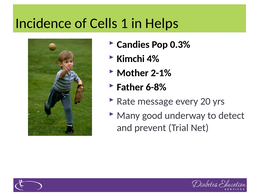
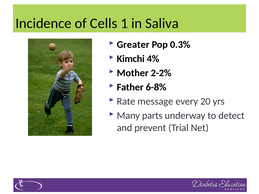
Helps: Helps -> Saliva (162, 23)
Candies: Candies -> Greater (133, 45)
2-1%: 2-1% -> 2-2% (161, 73)
good: good -> parts (152, 116)
